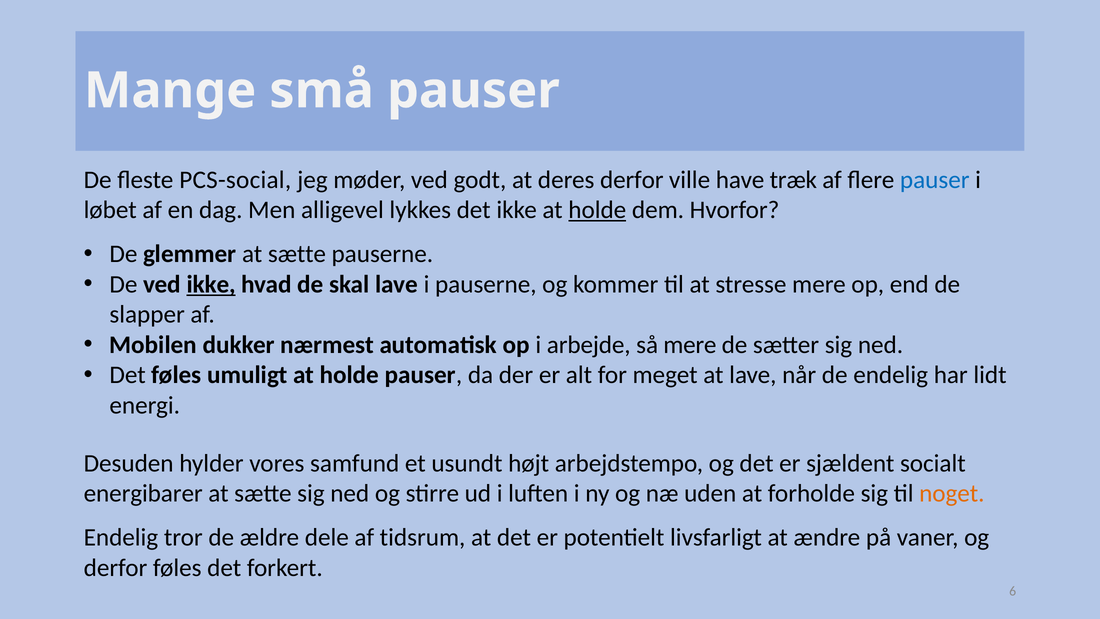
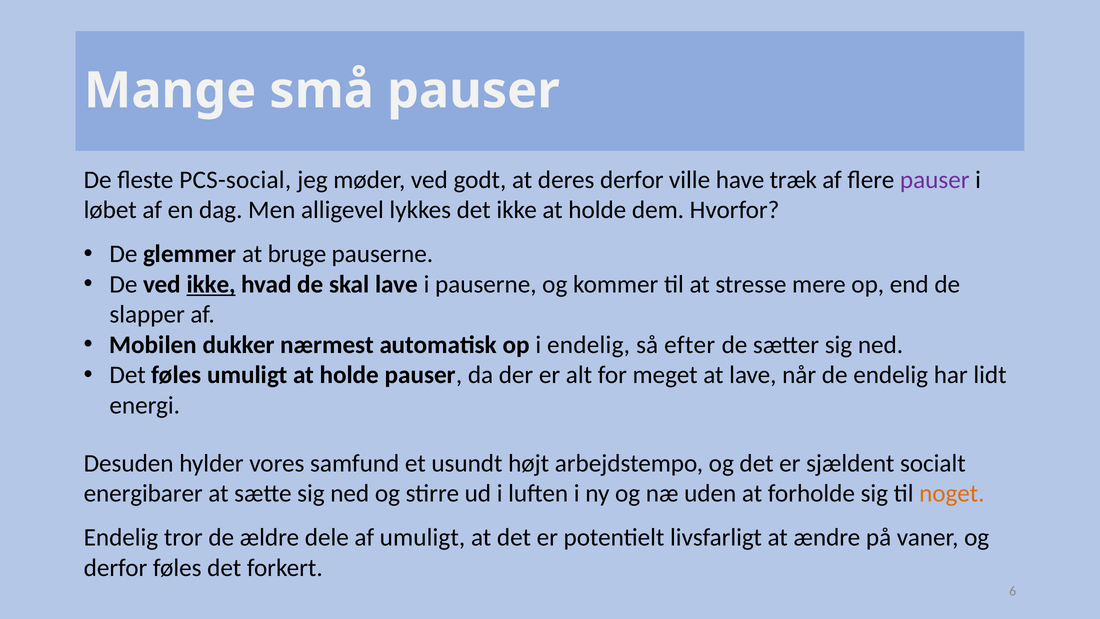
pauser colour: blue -> purple (935, 180)
holde underline: present -> none (597, 210)
glemmer at sætte: sætte -> bruge (297, 254)
i arbejde: arbejde -> endelig (589, 345)
så mere: mere -> efter (690, 345)
af tidsrum: tidsrum -> umuligt (423, 537)
